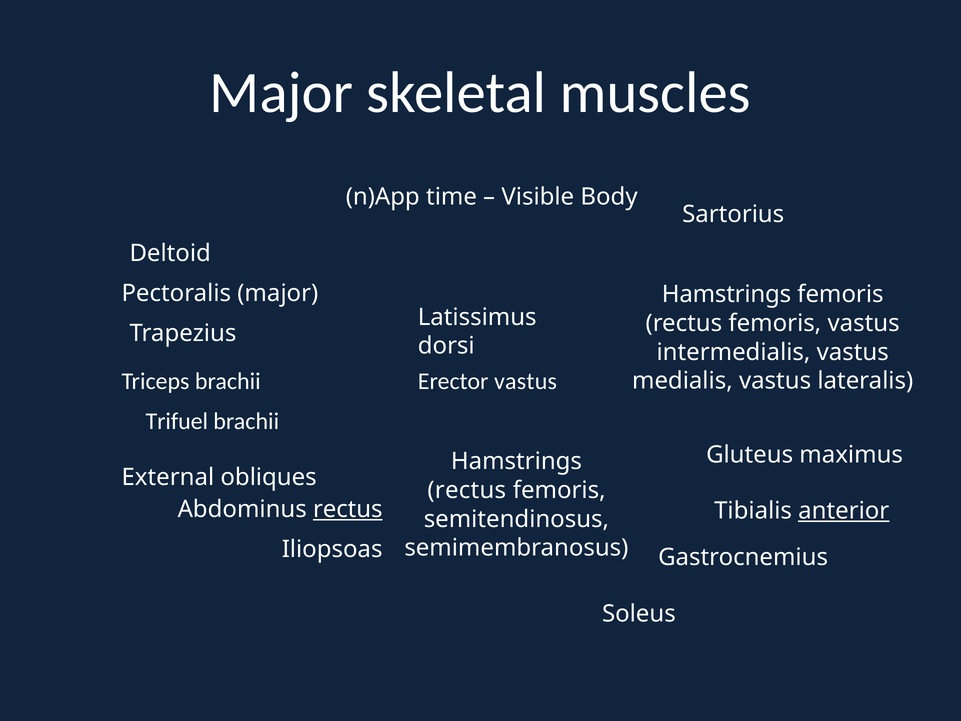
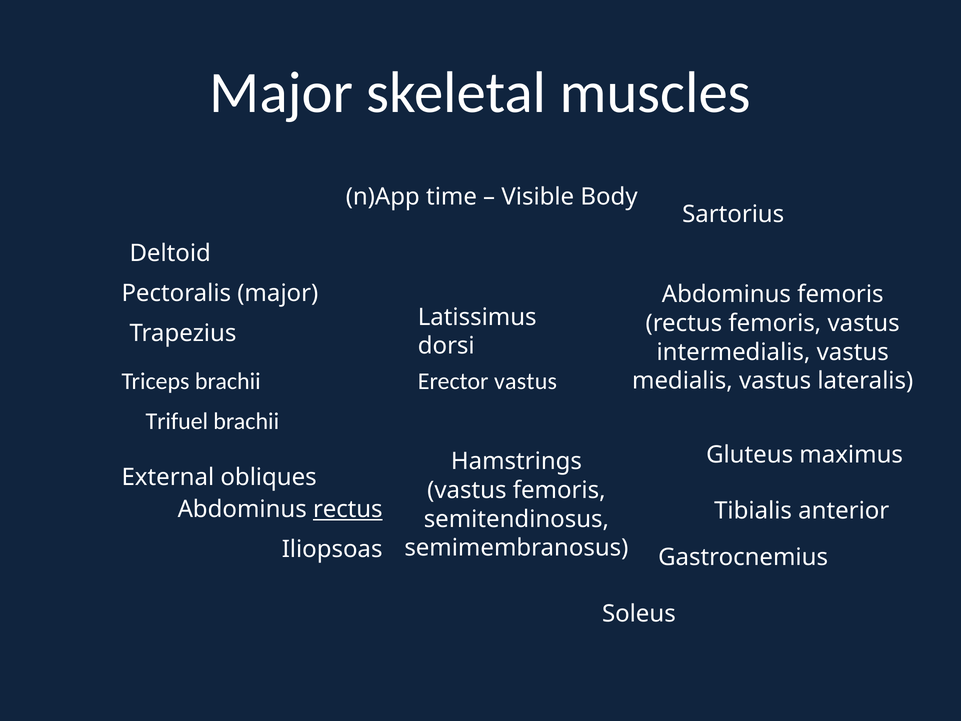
Hamstrings: Hamstrings -> Abdominus (726, 294)
rectus: rectus -> vastus (467, 490)
anterior underline: present -> none (844, 511)
